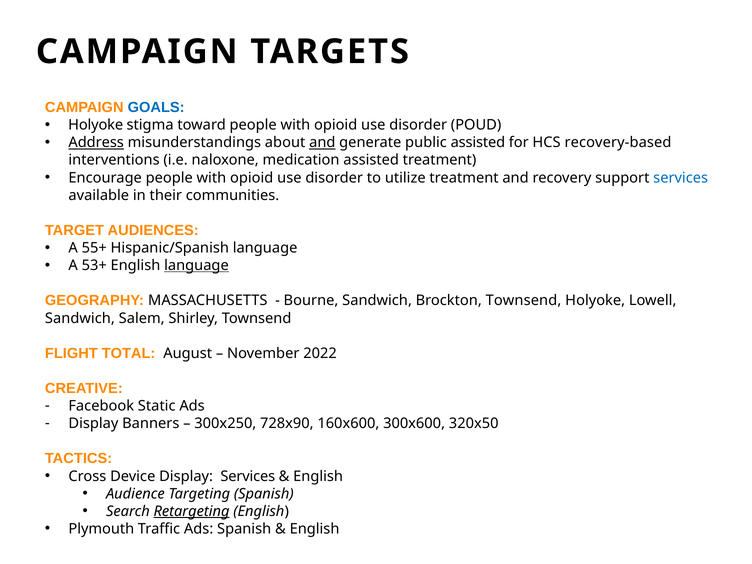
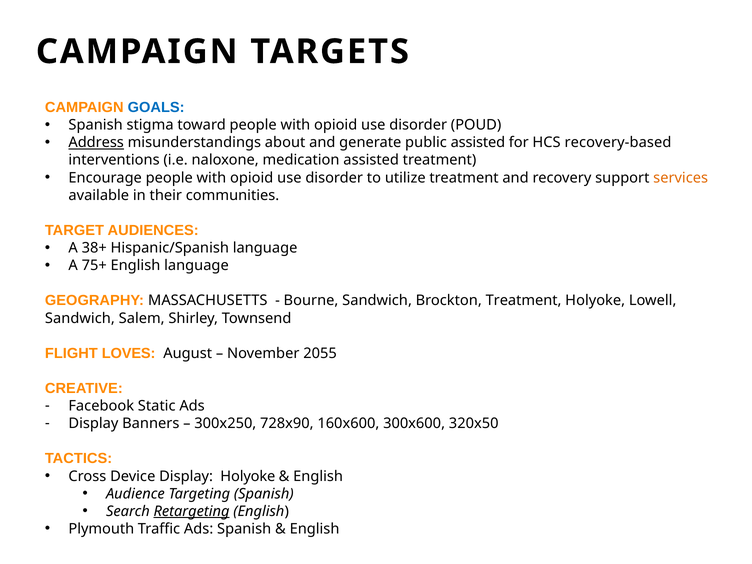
Holyoke: Holyoke -> Spanish (96, 125)
and underline: present -> none (322, 143)
services colour: blue -> orange (681, 178)
55+: 55+ -> 38+ (94, 248)
53+: 53+ -> 75+ (94, 266)
language underline: present -> none (196, 266)
Brockton Townsend: Townsend -> Treatment (524, 301)
TOTAL: TOTAL -> LOVES (129, 353)
2022: 2022 -> 2055 (320, 353)
Display Services: Services -> Holyoke (248, 476)
